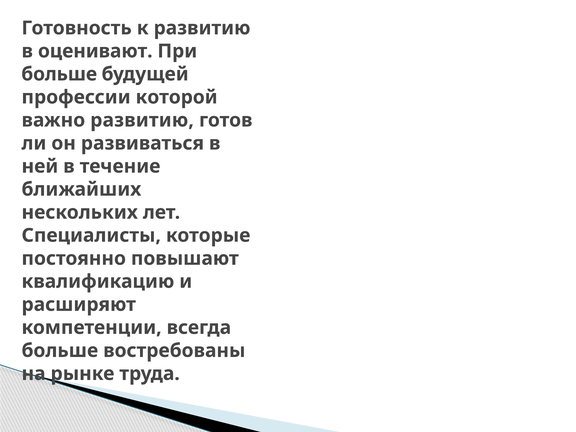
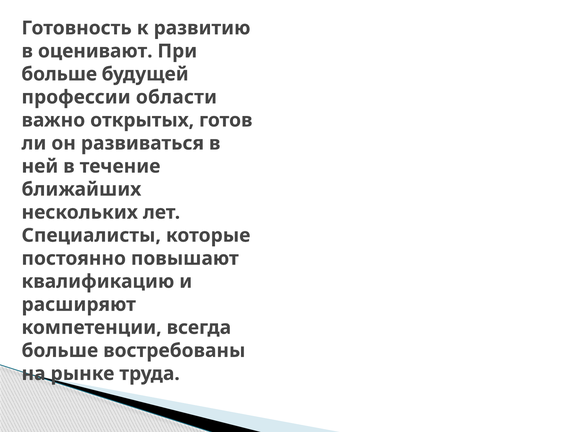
которой: которой -> области (176, 97)
важно развитию: развитию -> открытых (142, 120)
